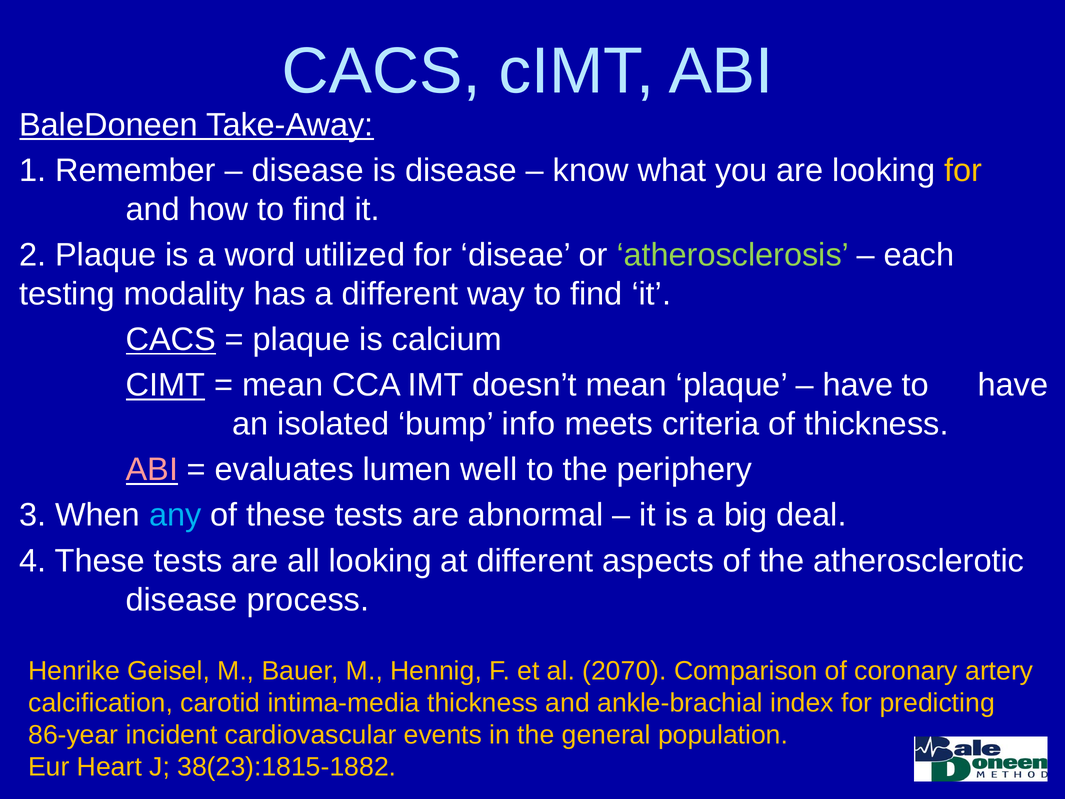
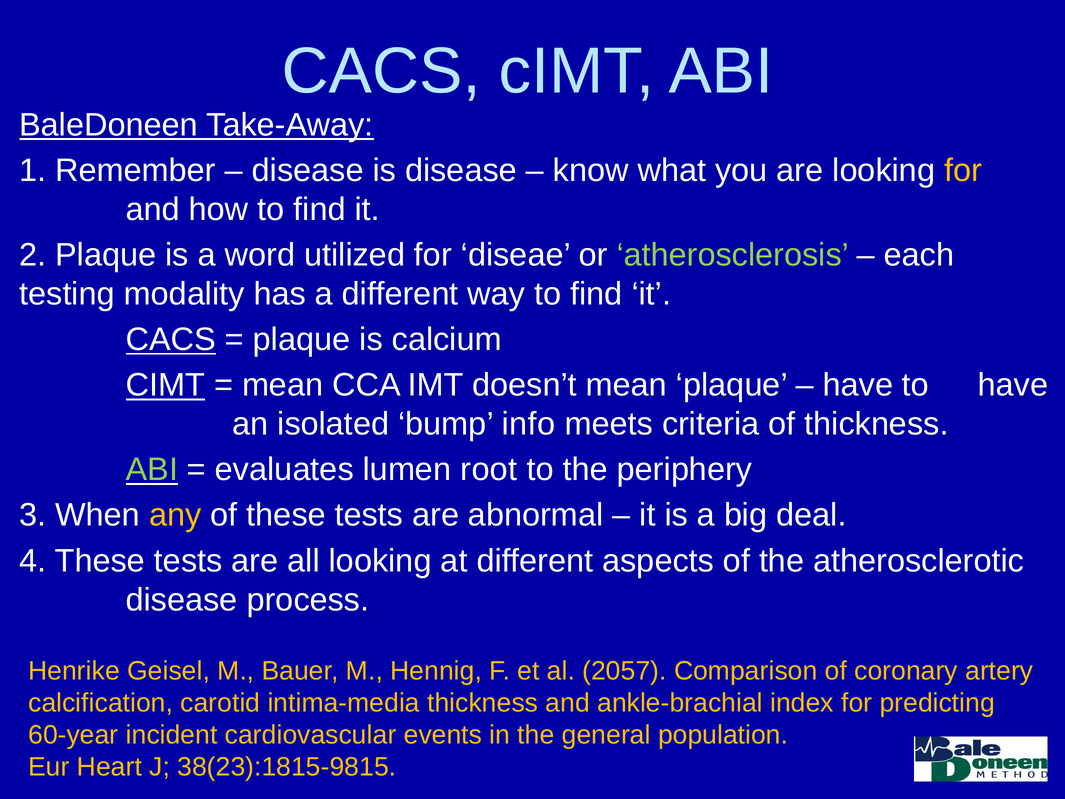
ABI colour: pink -> light green (152, 470)
well: well -> root (489, 470)
any colour: light blue -> yellow (175, 515)
2070: 2070 -> 2057 (624, 671)
86-year: 86-year -> 60-year (73, 735)
38(23):1815-1882: 38(23):1815-1882 -> 38(23):1815-9815 (287, 767)
